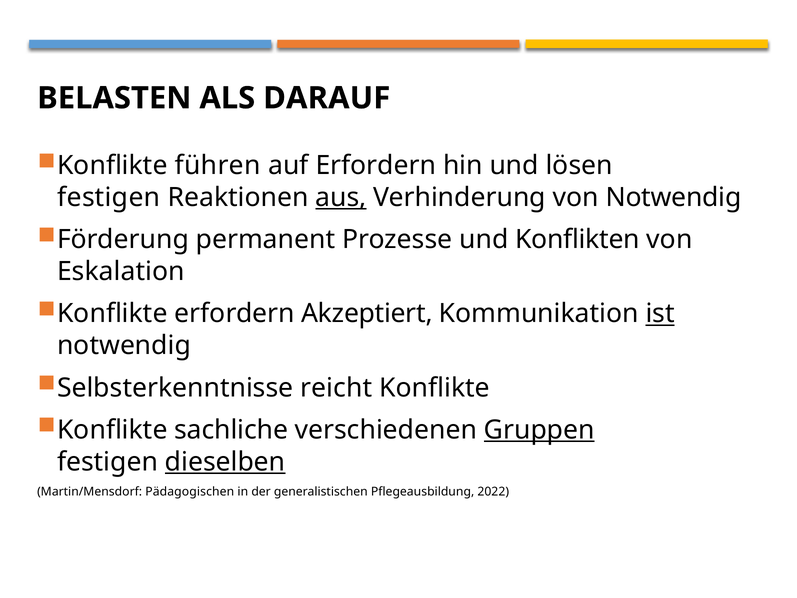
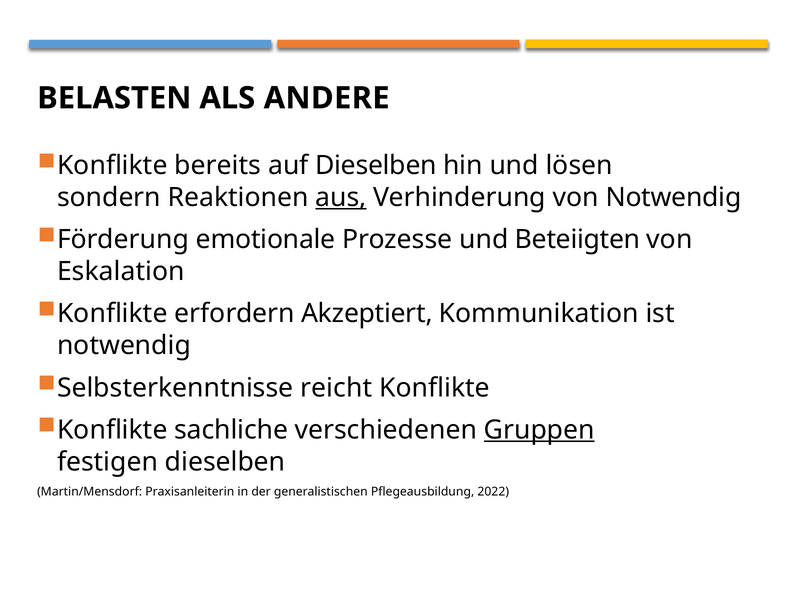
DARAUF: DARAUF -> ANDERE (327, 98)
führen: führen -> bereits (218, 165)
auf Erfordern: Erfordern -> Dieselben (376, 165)
festigen: festigen -> sondern (109, 197)
permanent: permanent -> emotionale (266, 240)
Konflikten: Konflikten -> Beteiigten (578, 240)
ist underline: present -> none (660, 314)
dieselben underline: present -> none (225, 462)
Pädagogischen: Pädagogischen -> Praxisanleiterin (190, 491)
